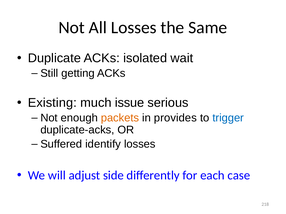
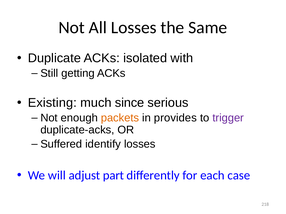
wait: wait -> with (182, 58)
issue: issue -> since (130, 103)
trigger colour: blue -> purple (228, 118)
side: side -> part (113, 176)
